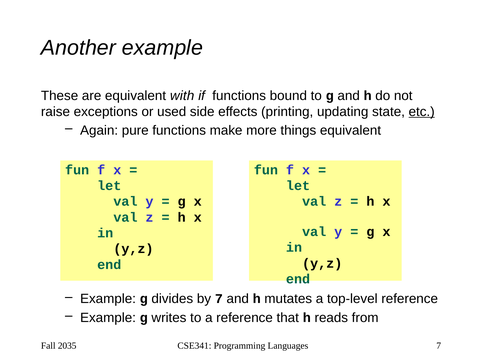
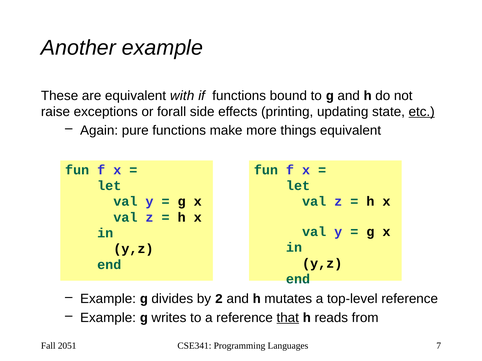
used: used -> forall (172, 112)
by 7: 7 -> 2 (219, 299)
that underline: none -> present (288, 318)
2035: 2035 -> 2051 (67, 346)
